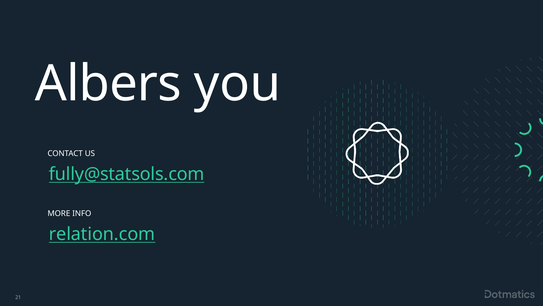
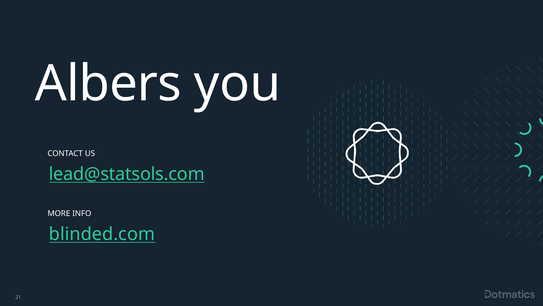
fully@statsols.com: fully@statsols.com -> lead@statsols.com (127, 174)
relation.com: relation.com -> blinded.com (102, 234)
